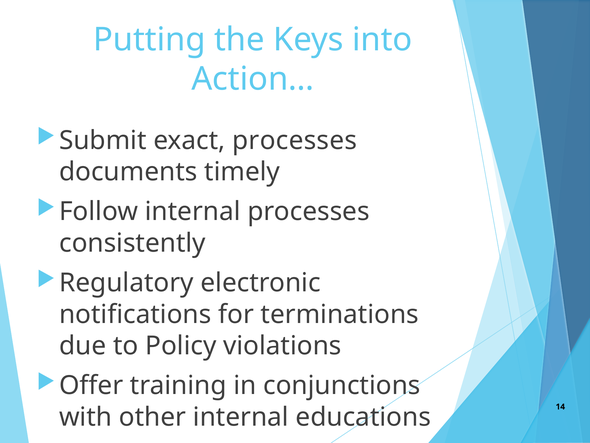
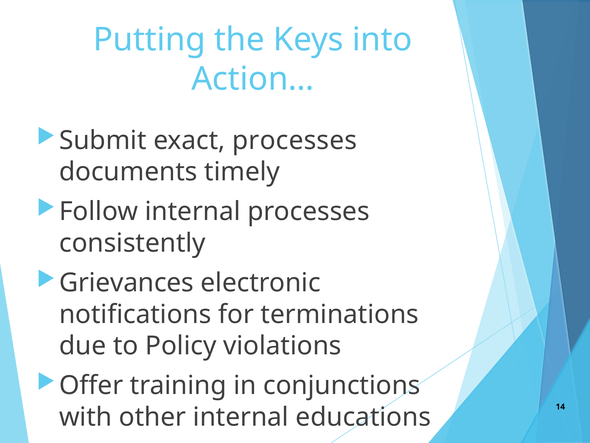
Regulatory: Regulatory -> Grievances (126, 283)
